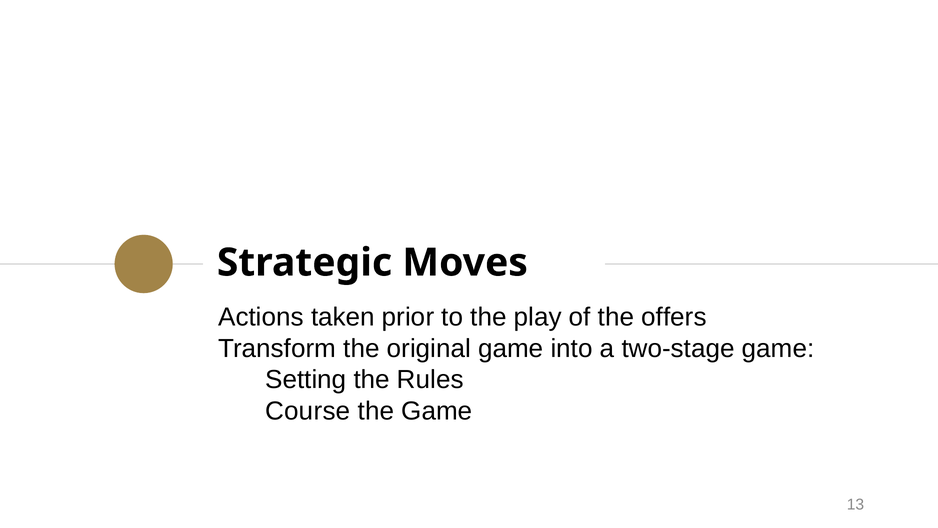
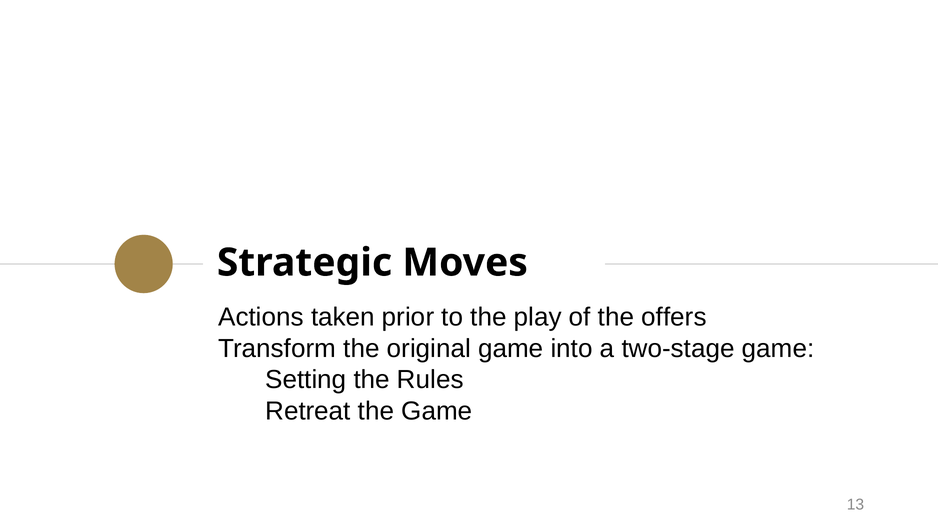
Course: Course -> Retreat (308, 411)
